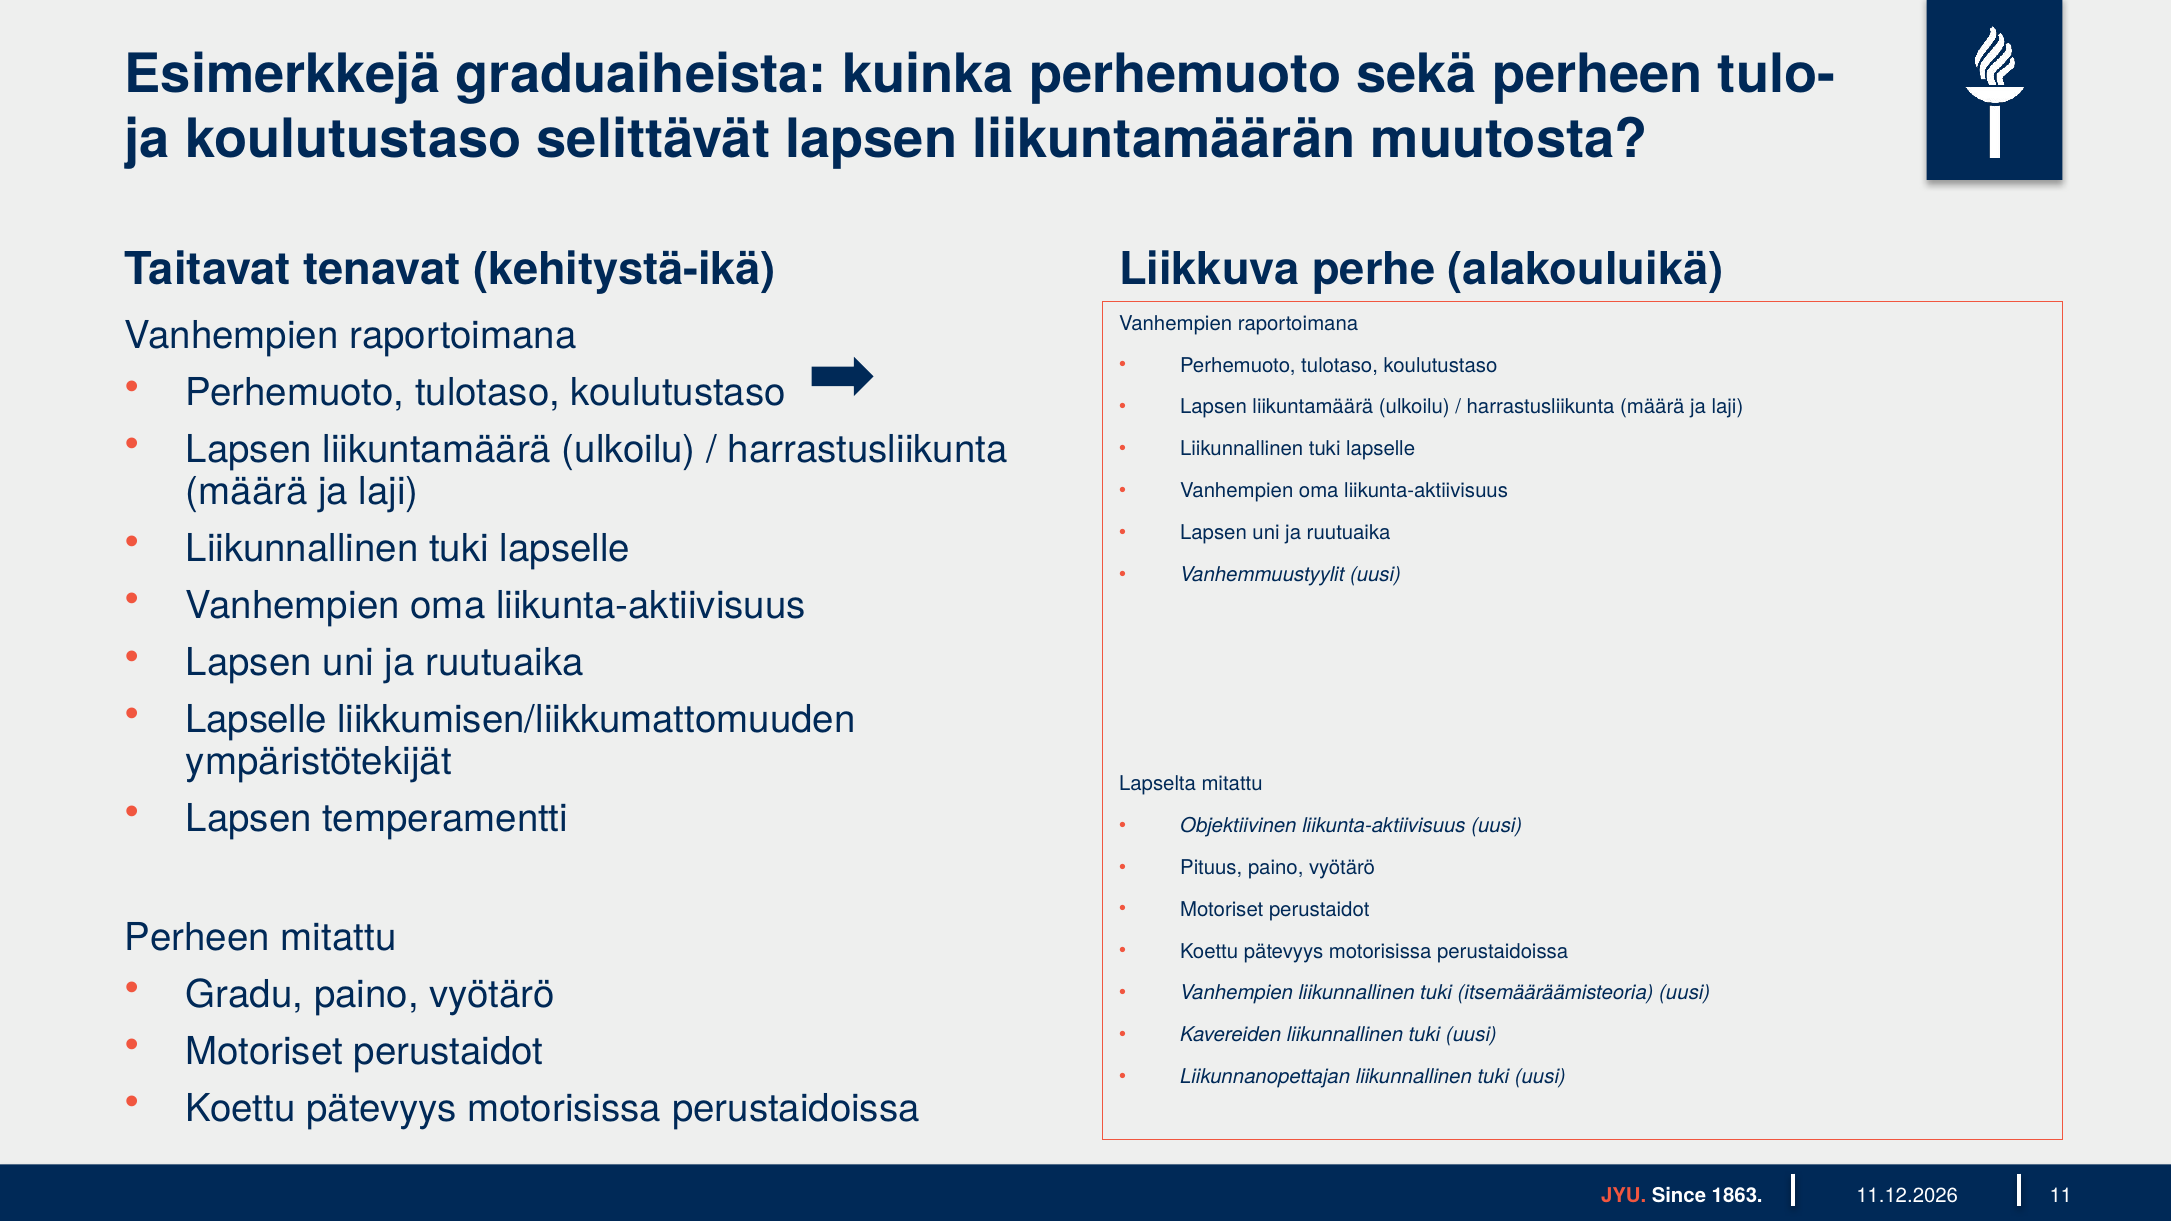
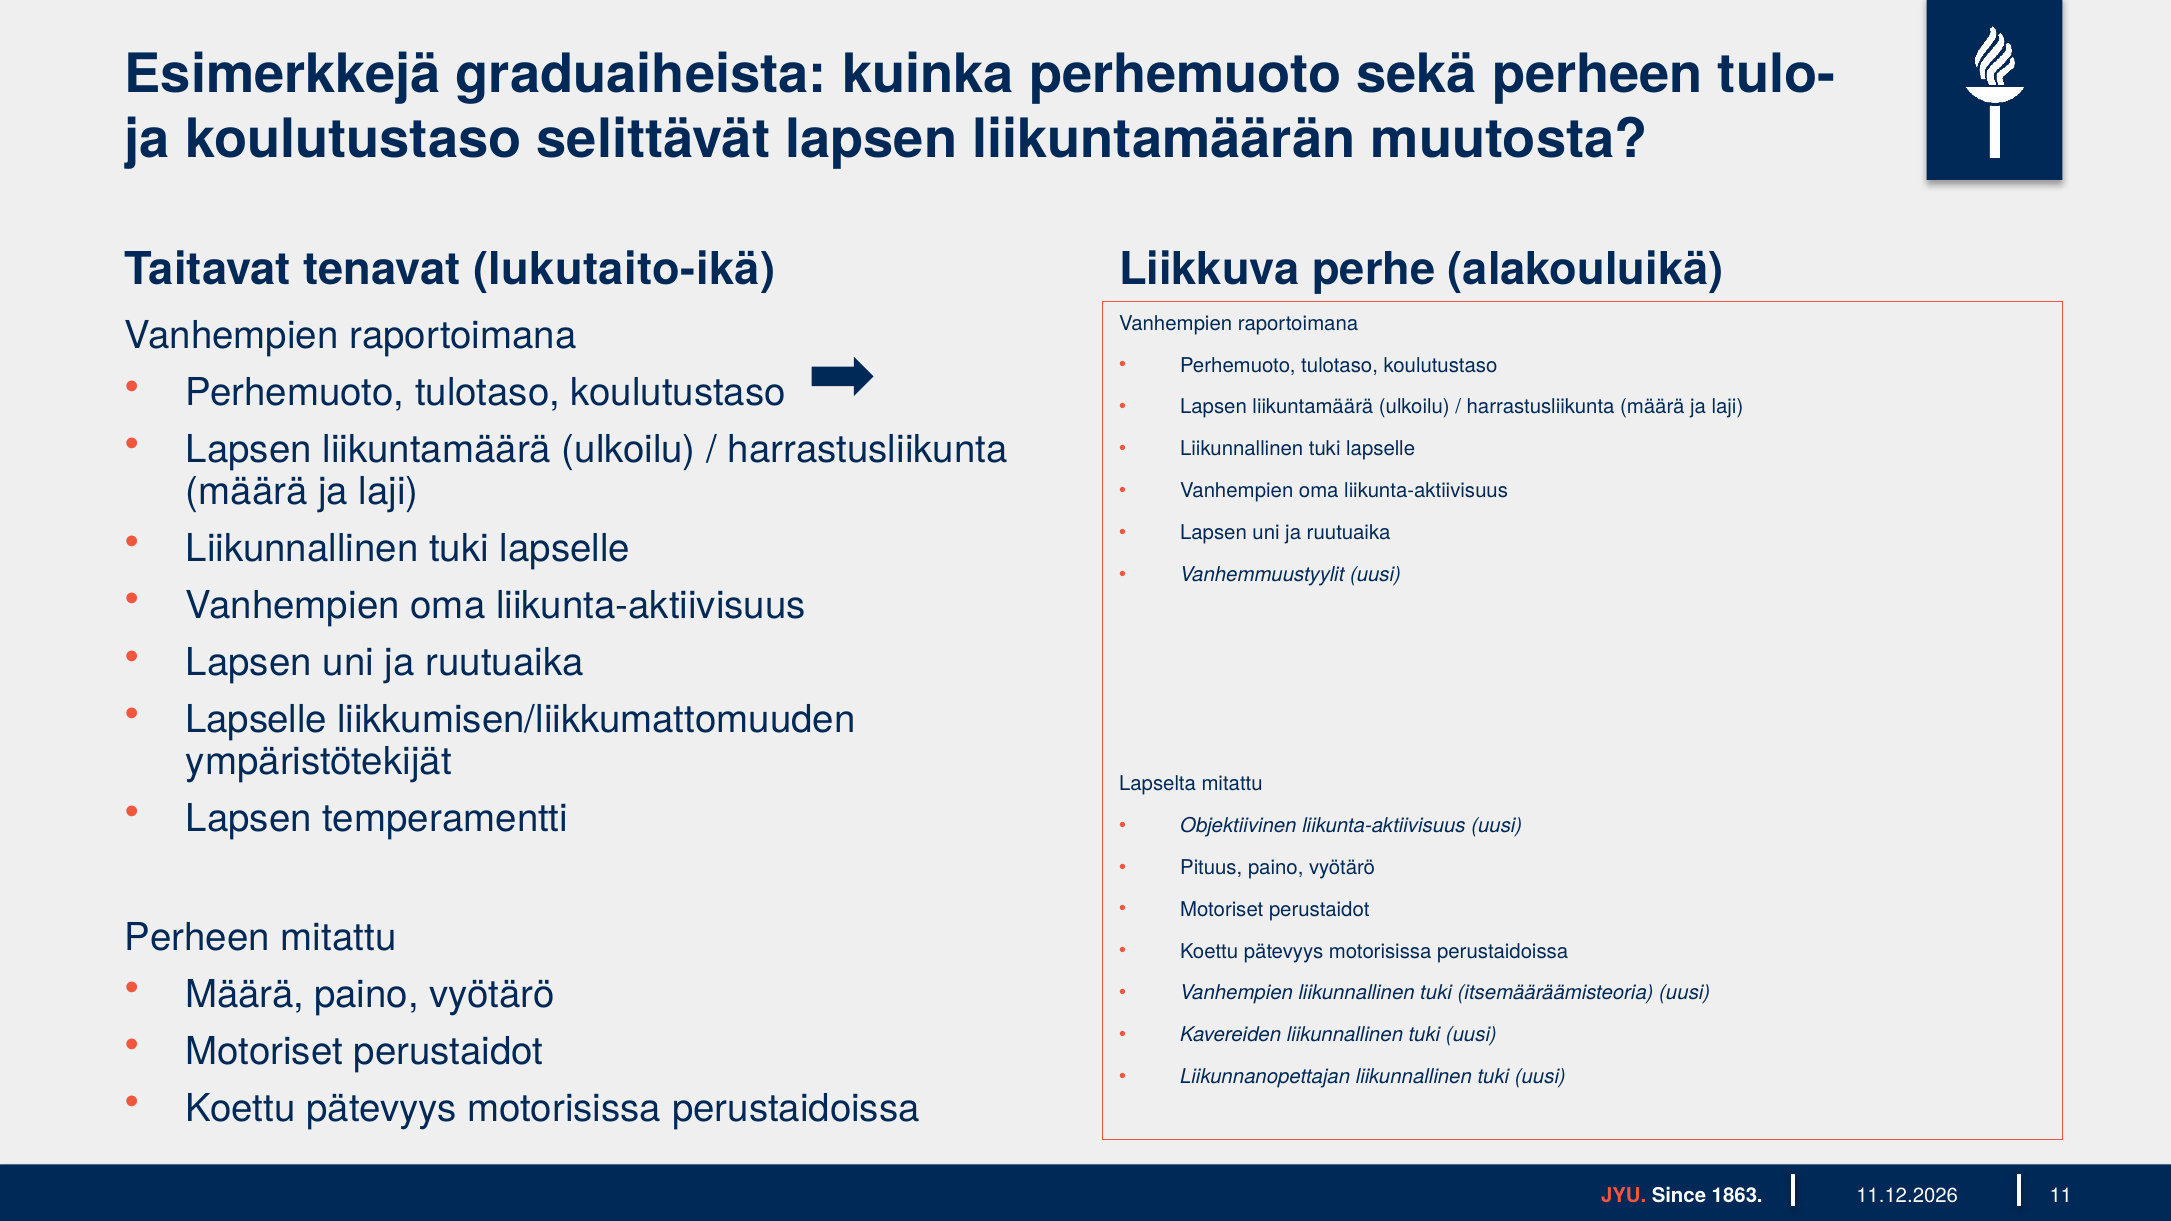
kehitystä-ikä: kehitystä-ikä -> lukutaito-ikä (624, 270)
Gradu: Gradu -> Määrä (245, 995)
